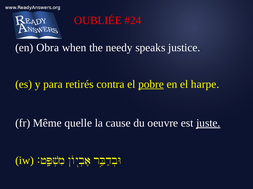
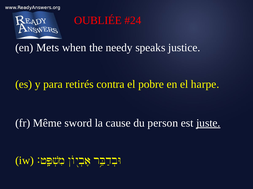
Obra: Obra -> Mets (48, 48)
pobre underline: present -> none (151, 84)
quelle: quelle -> sword (78, 123)
oeuvre: oeuvre -> person (163, 123)
